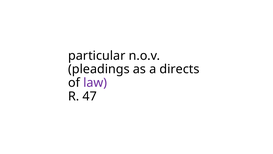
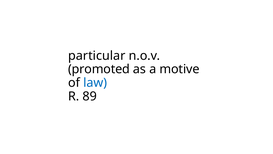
pleadings: pleadings -> promoted (99, 69)
directs: directs -> motive (180, 69)
law colour: purple -> blue (95, 83)
47: 47 -> 89 (90, 96)
